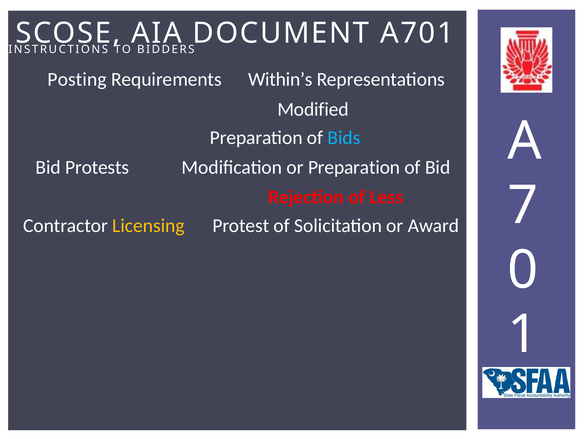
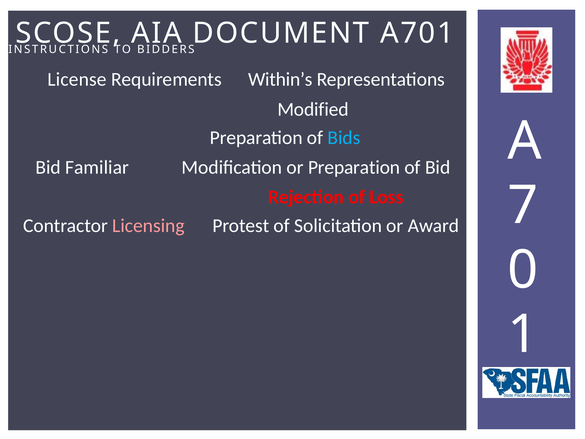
Posting: Posting -> License (77, 79)
Protests: Protests -> Familiar (97, 167)
Less: Less -> Loss (386, 197)
Licensing colour: yellow -> pink (148, 226)
